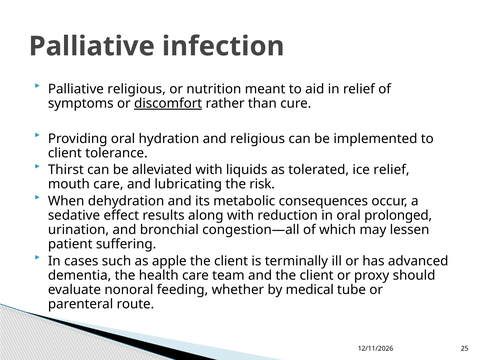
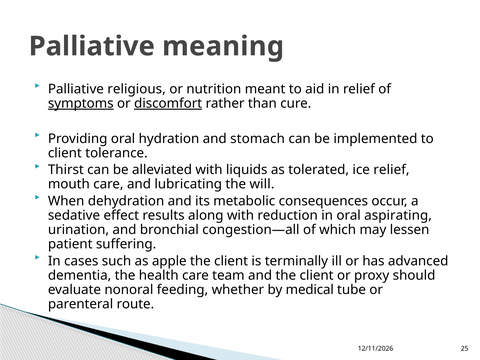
infection: infection -> meaning (223, 46)
symptoms underline: none -> present (81, 103)
and religious: religious -> stomach (258, 139)
risk: risk -> will (262, 184)
prolonged: prolonged -> aspirating (398, 215)
